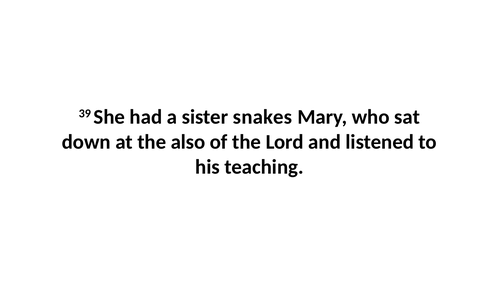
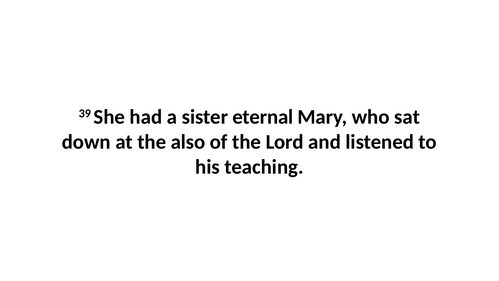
snakes: snakes -> eternal (263, 117)
